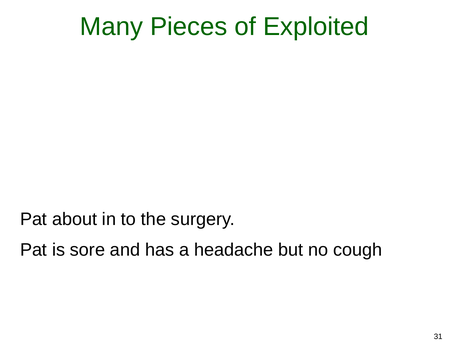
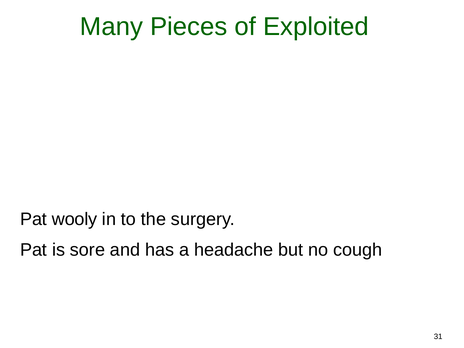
about: about -> wooly (75, 219)
